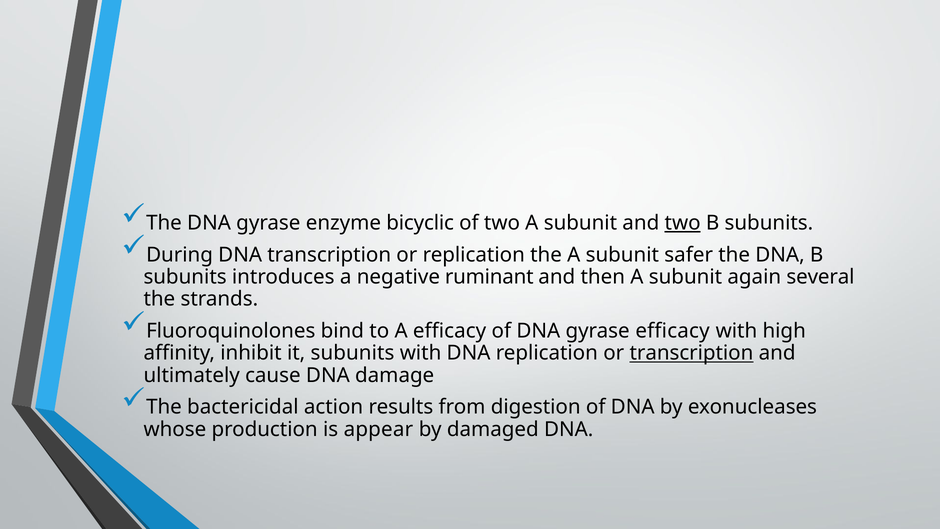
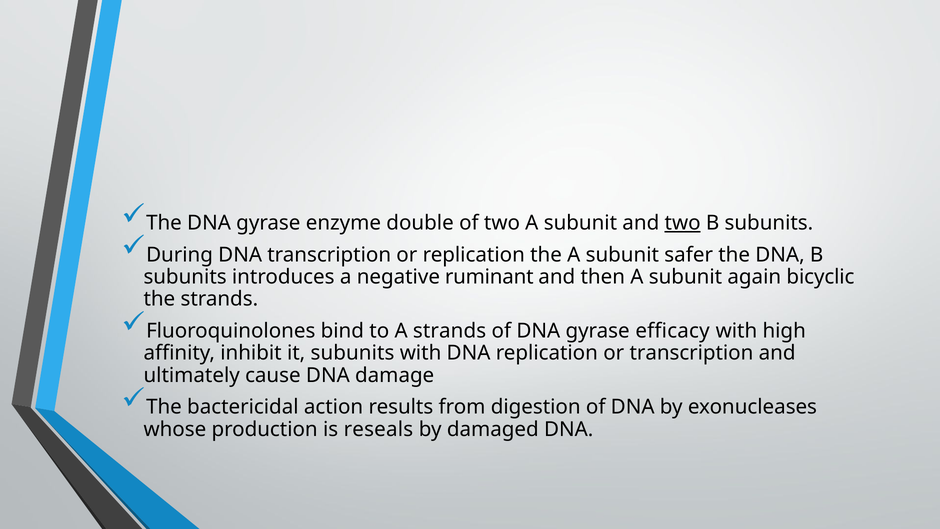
bicyclic: bicyclic -> double (420, 223)
several: several -> bicyclic (820, 277)
A efficacy: efficacy -> strands (450, 331)
transcription underline: present -> none (691, 353)
appear: appear -> reseals (378, 429)
